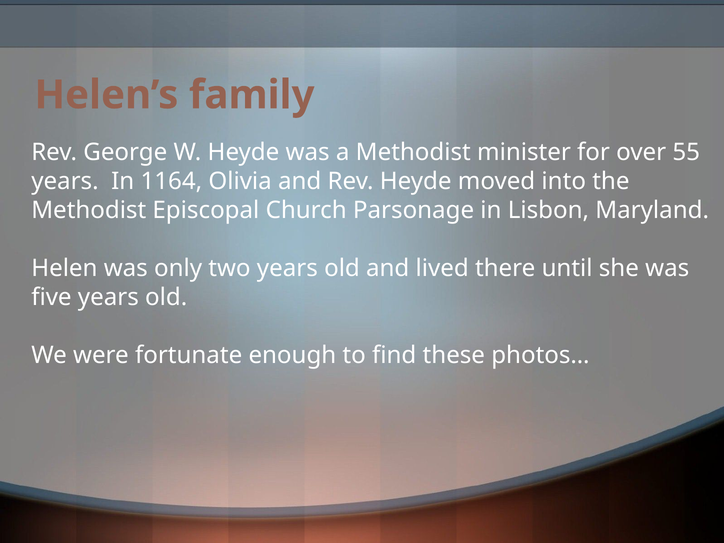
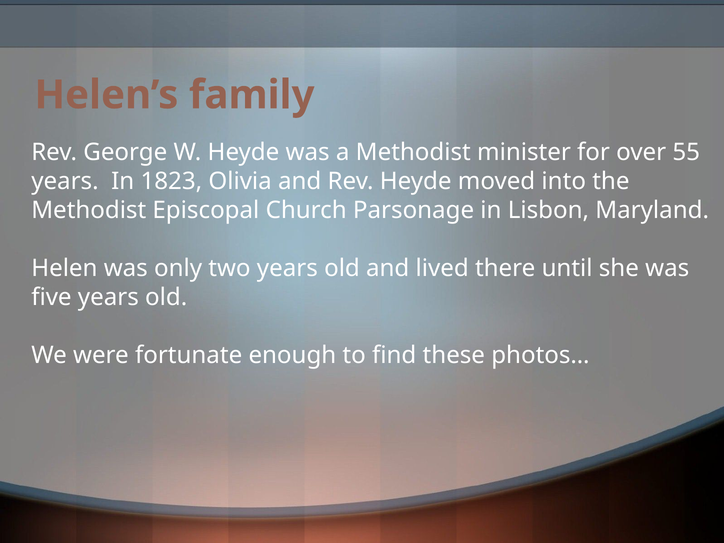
1164: 1164 -> 1823 (171, 181)
